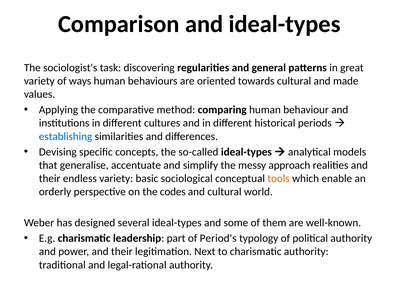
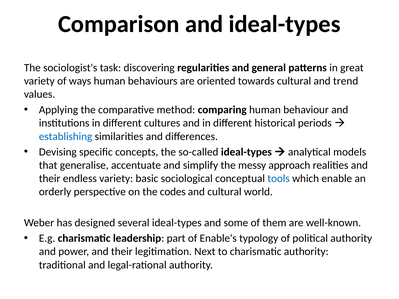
made: made -> trend (346, 81)
tools colour: orange -> blue (279, 179)
Period's: Period's -> Enable's (218, 238)
